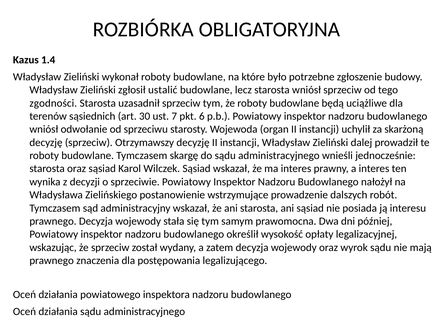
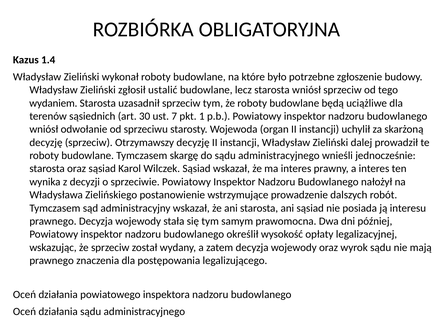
zgodności: zgodności -> wydaniem (53, 103)
6: 6 -> 1 (202, 116)
